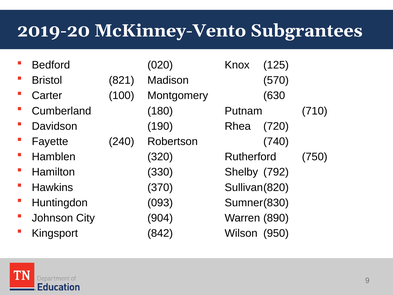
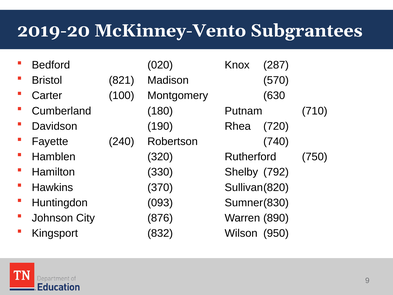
125: 125 -> 287 (276, 65)
904: 904 -> 876 (160, 218)
842: 842 -> 832 (160, 233)
